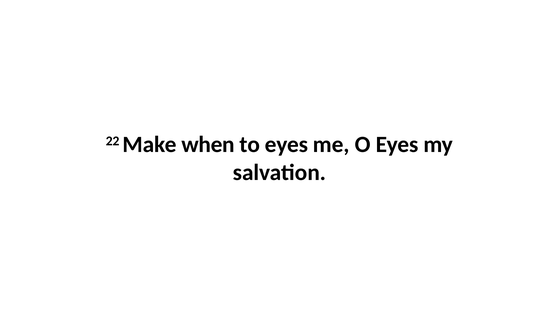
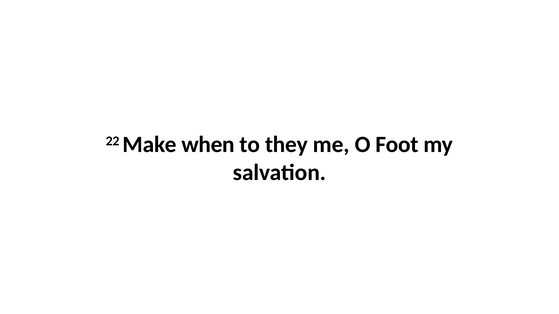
to eyes: eyes -> they (286, 145)
O Eyes: Eyes -> Foot (397, 145)
